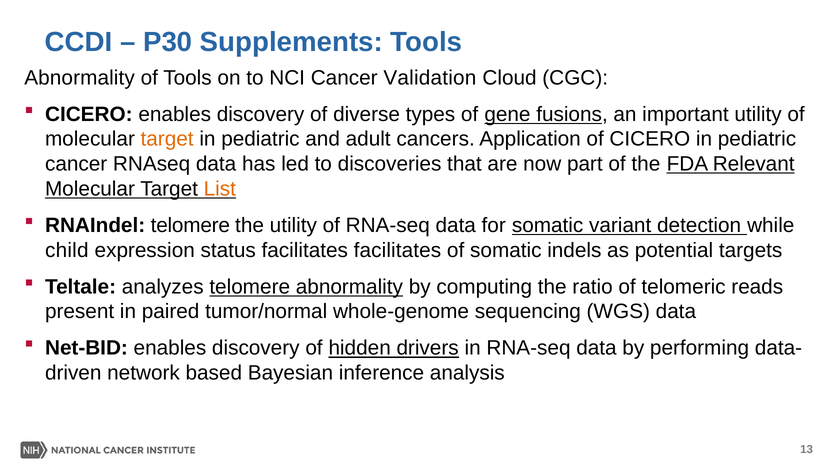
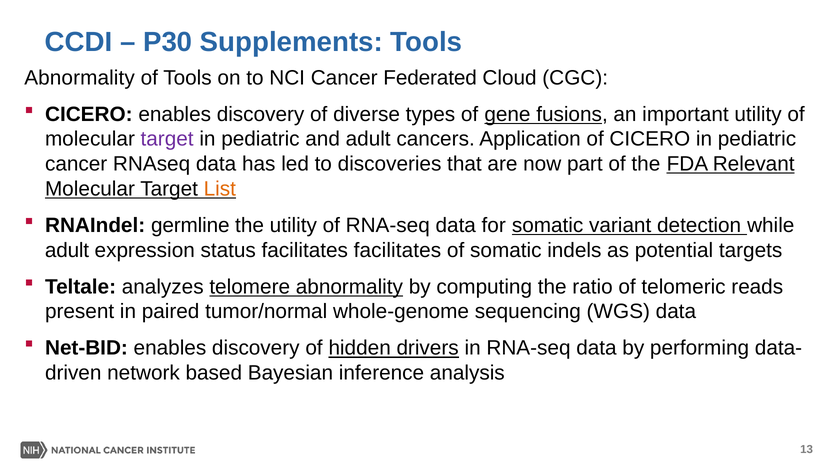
Validation: Validation -> Federated (430, 78)
target colour: orange -> purple (167, 139)
RNAIndel telomere: telomere -> germline (190, 225)
child: child -> adult (67, 250)
